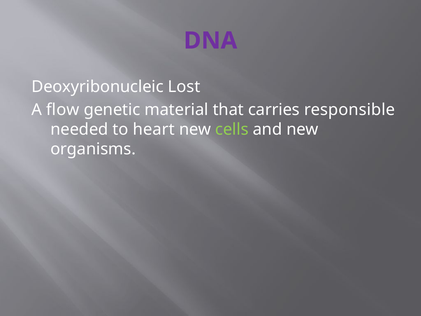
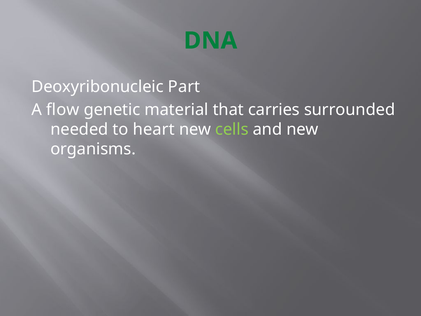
DNA colour: purple -> green (210, 41)
Lost: Lost -> Part (184, 87)
responsible: responsible -> surrounded (350, 110)
